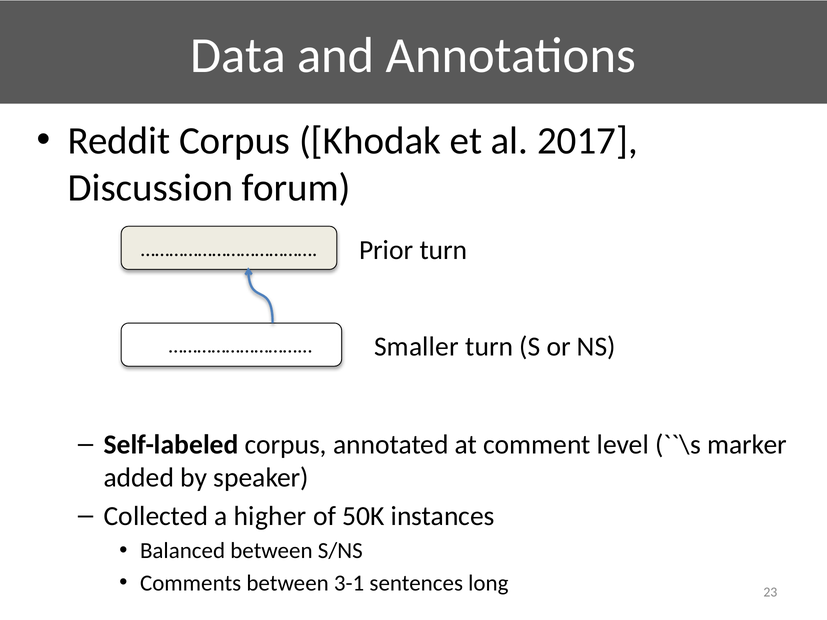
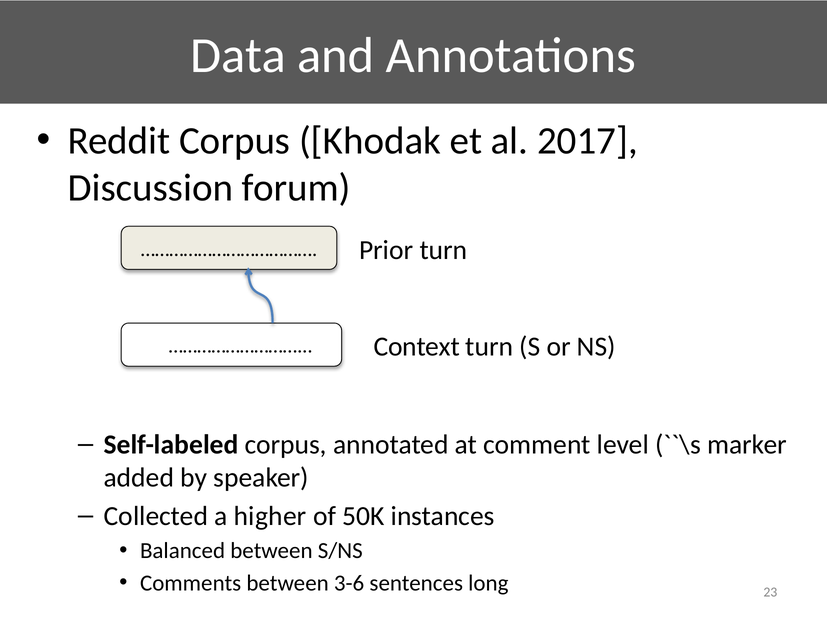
Smaller: Smaller -> Context (417, 347)
3-1: 3-1 -> 3-6 (349, 583)
